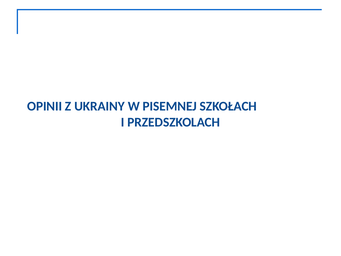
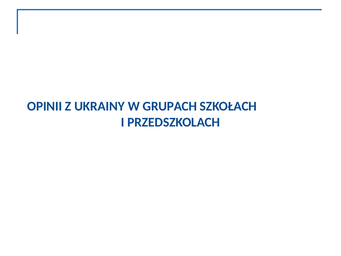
PISEMNEJ: PISEMNEJ -> GRUPACH (170, 106)
